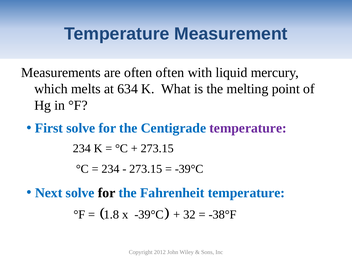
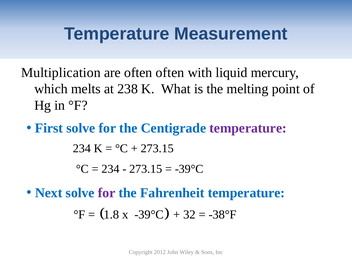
Measurements: Measurements -> Multiplication (61, 73)
634: 634 -> 238 (128, 89)
for colour: black -> purple (107, 193)
